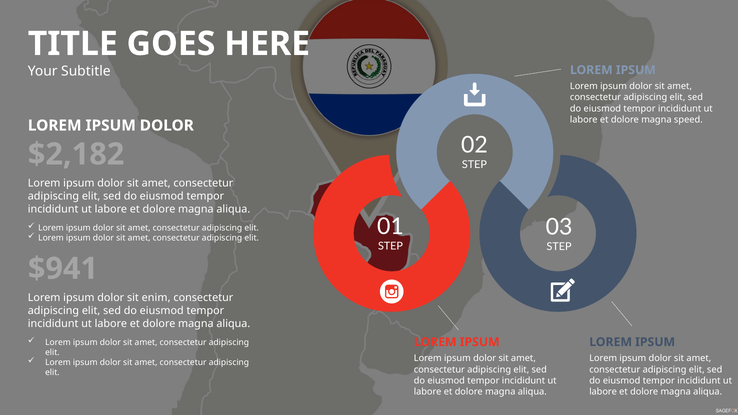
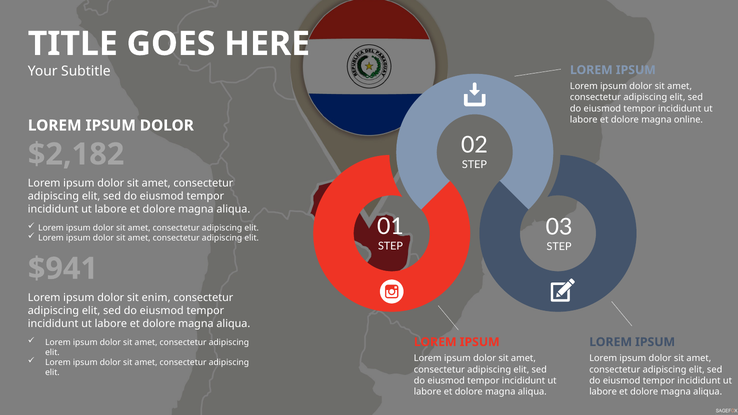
speed: speed -> online (688, 120)
